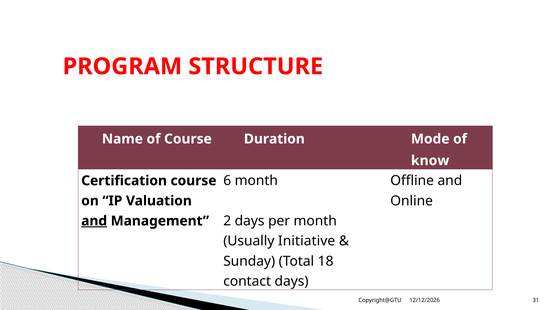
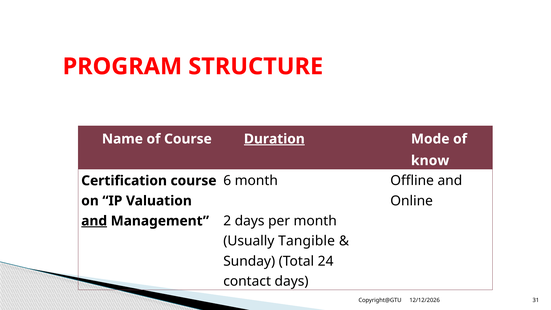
Duration underline: none -> present (274, 139)
Initiative: Initiative -> Tangible (307, 241)
18: 18 -> 24 (326, 261)
